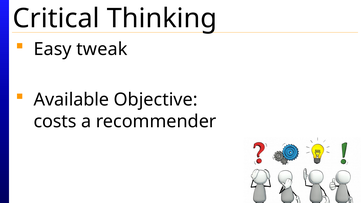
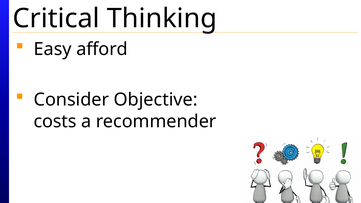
tweak: tweak -> afford (102, 49)
Available: Available -> Consider (71, 100)
